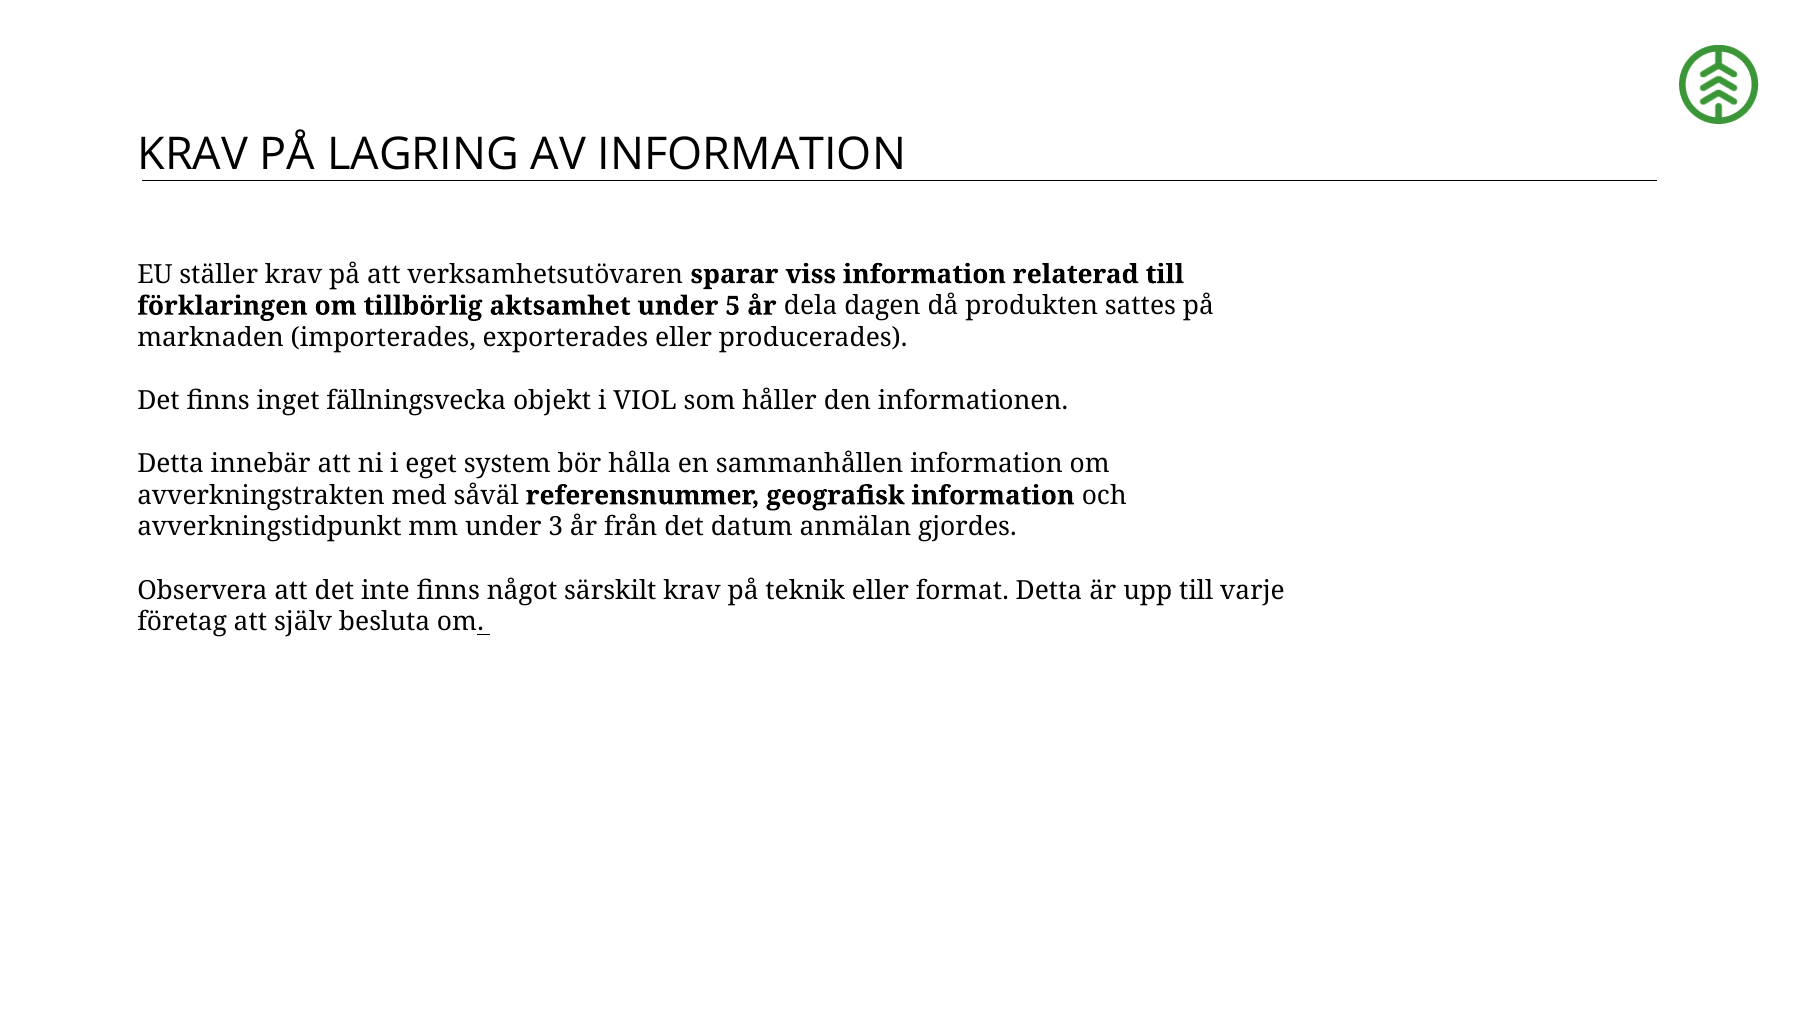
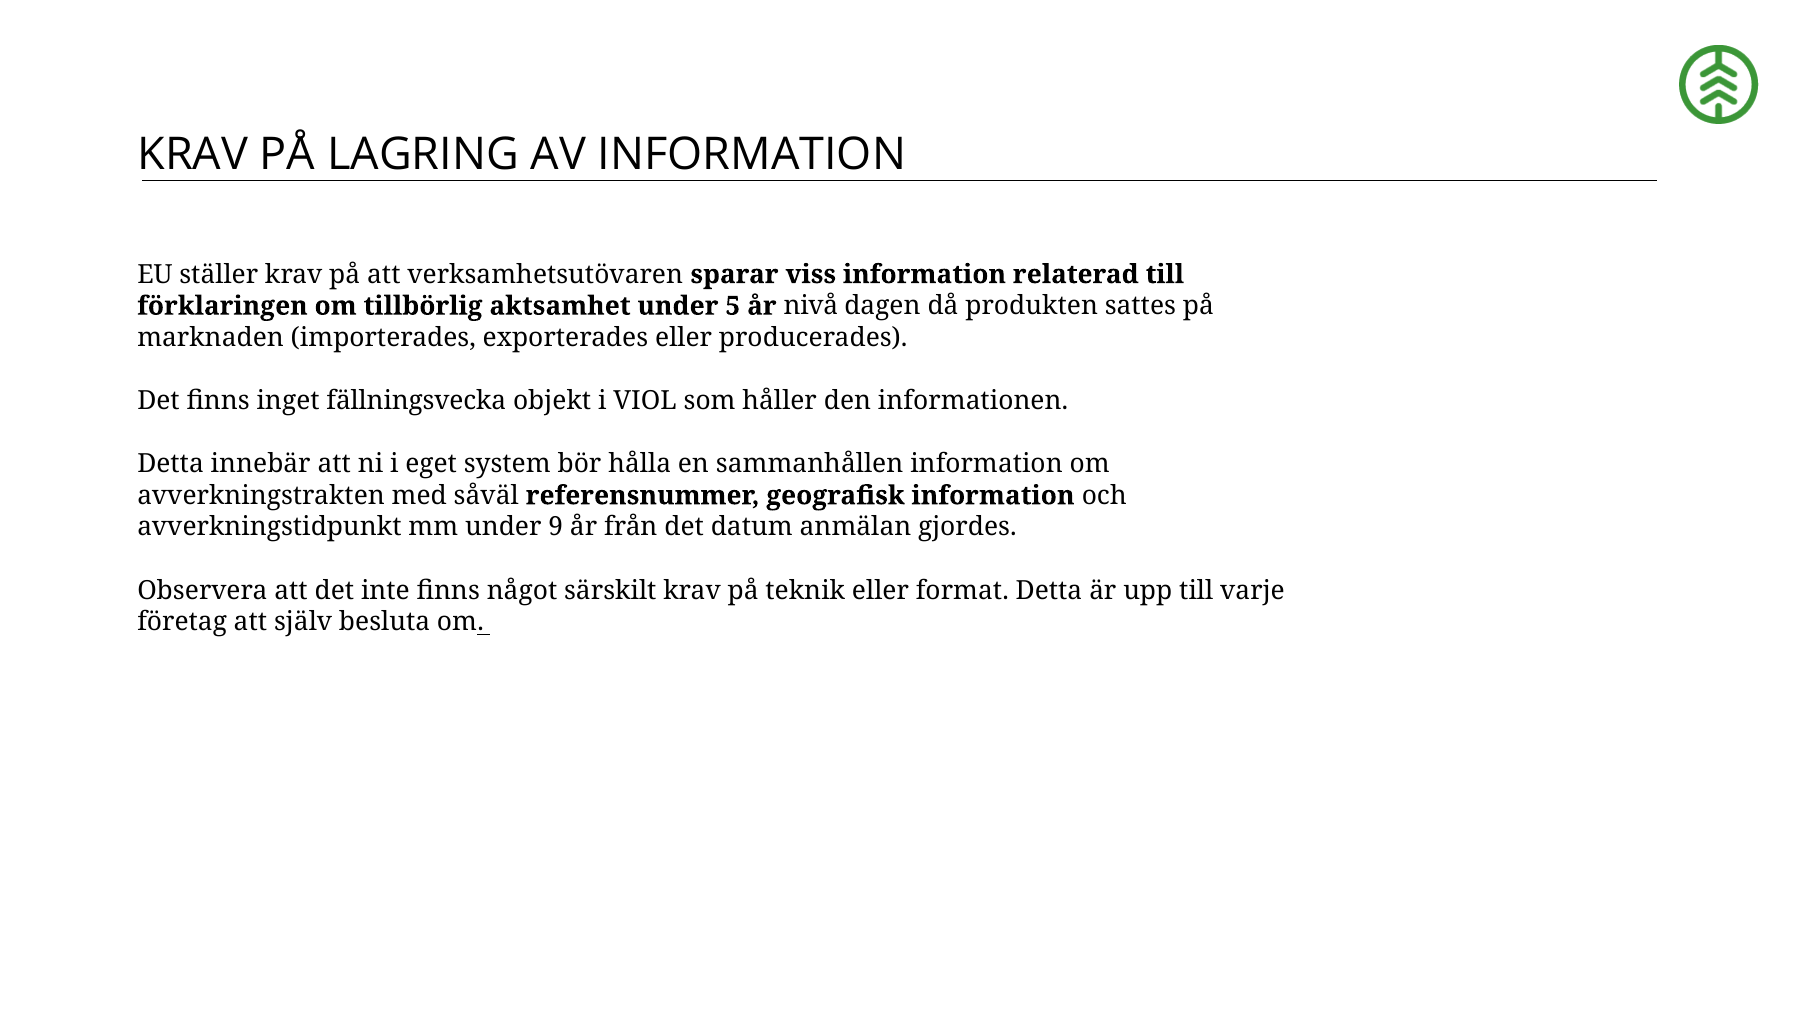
dela: dela -> nivå (811, 306)
3: 3 -> 9 (556, 527)
